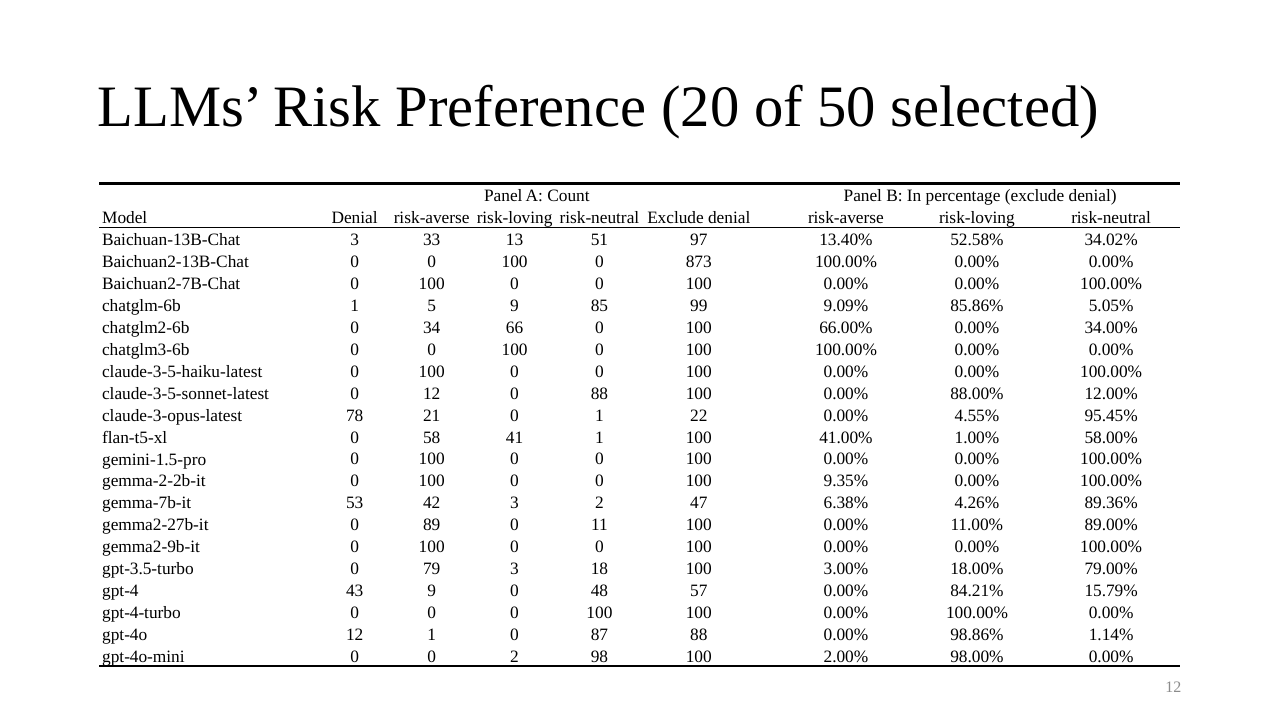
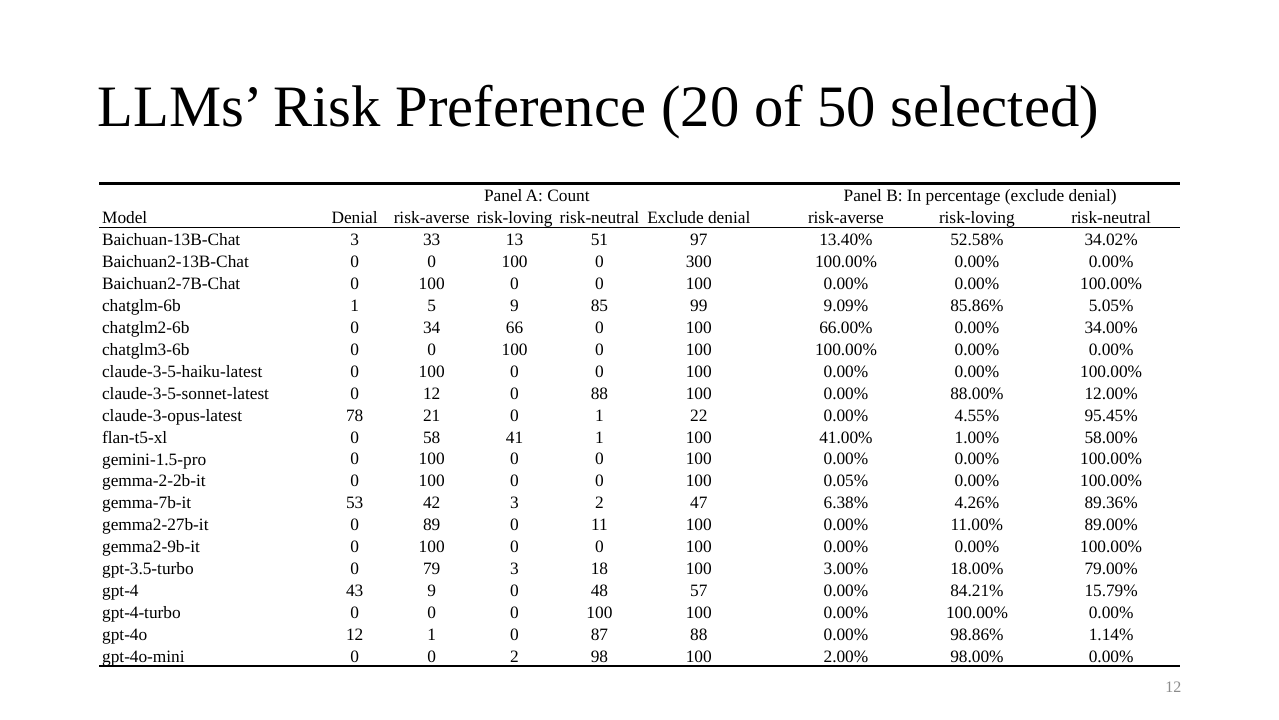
873: 873 -> 300 (699, 262)
9.35%: 9.35% -> 0.05% (846, 481)
